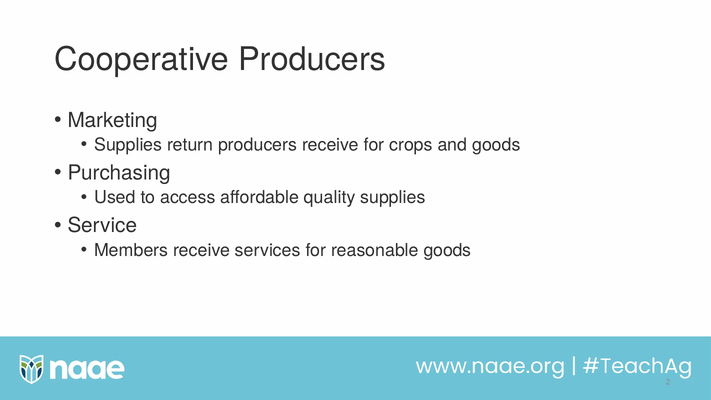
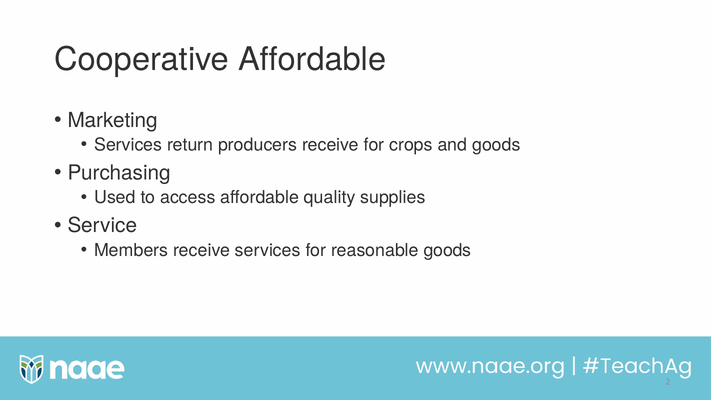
Cooperative Producers: Producers -> Affordable (312, 60)
Supplies: Supplies -> Services (128, 145)
